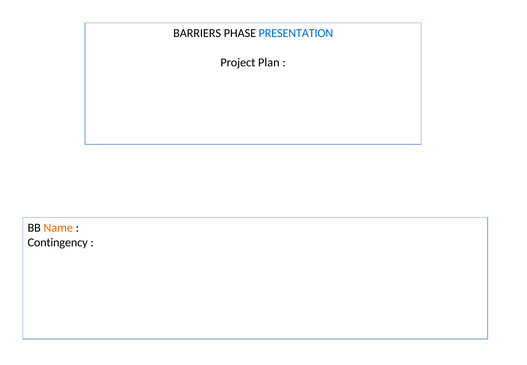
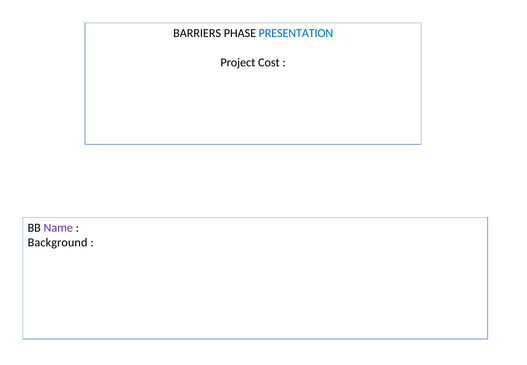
Plan: Plan -> Cost (269, 62)
Name colour: orange -> purple (58, 228)
Contingency: Contingency -> Background (58, 242)
